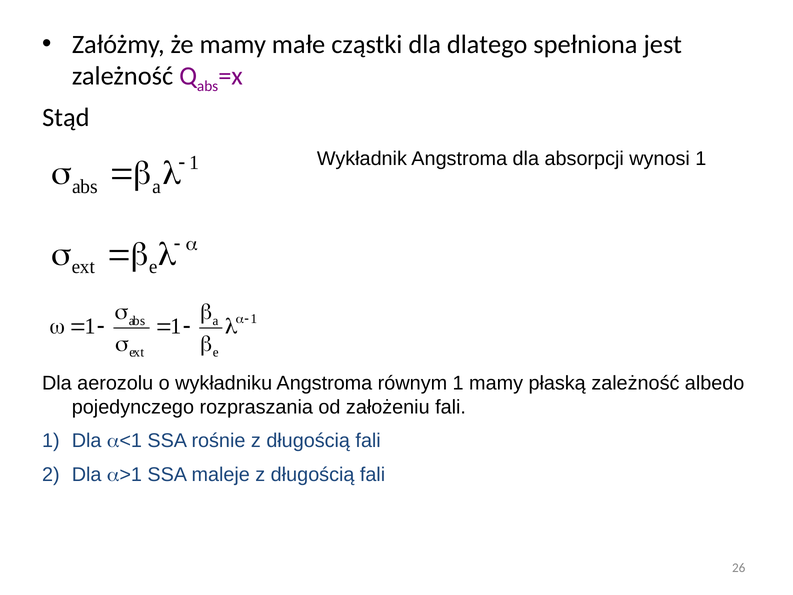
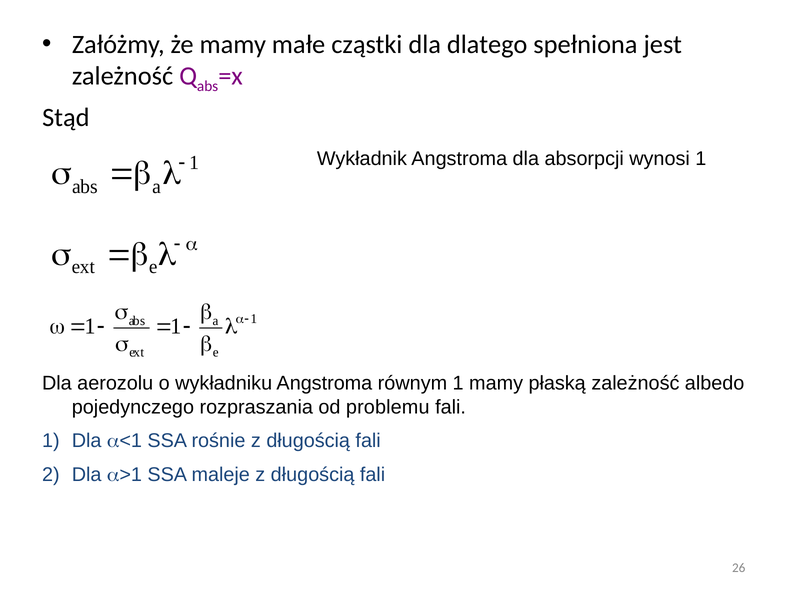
założeniu: założeniu -> problemu (388, 407)
